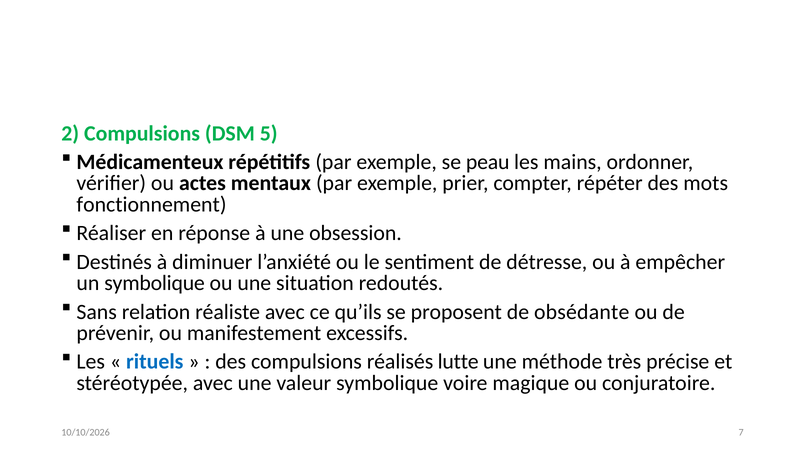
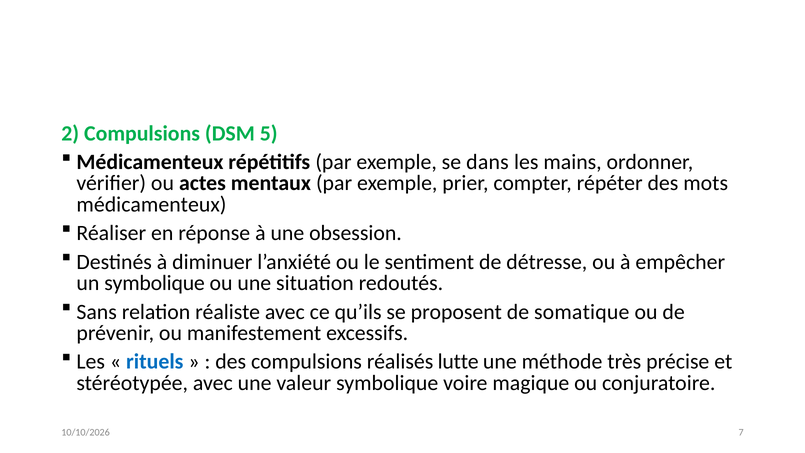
peau: peau -> dans (487, 162)
fonctionnement: fonctionnement -> médicamenteux (151, 204)
obsédante: obsédante -> somatique (582, 312)
